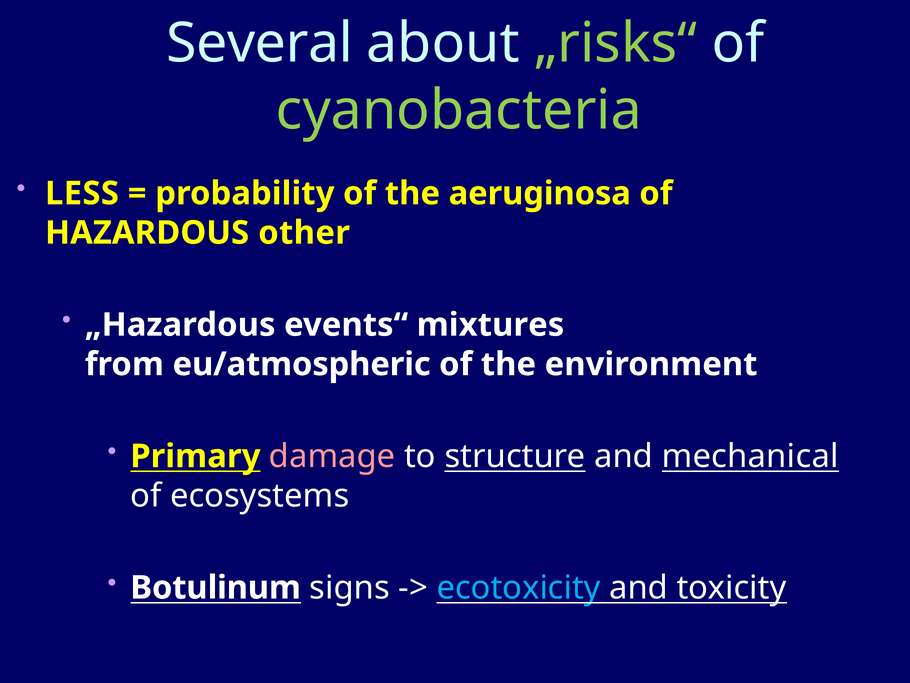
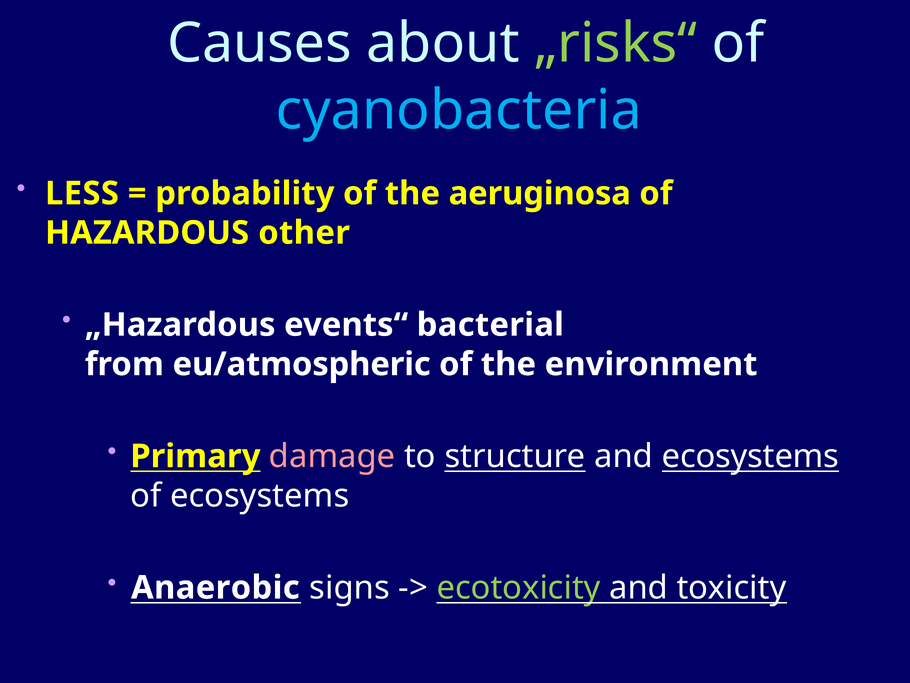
Several: Several -> Causes (260, 43)
cyanobacteria colour: light green -> light blue (459, 110)
mixtures: mixtures -> bacterial (490, 325)
and mechanical: mechanical -> ecosystems (750, 456)
Botulinum: Botulinum -> Anaerobic (215, 587)
ecotoxicity colour: light blue -> light green (519, 587)
